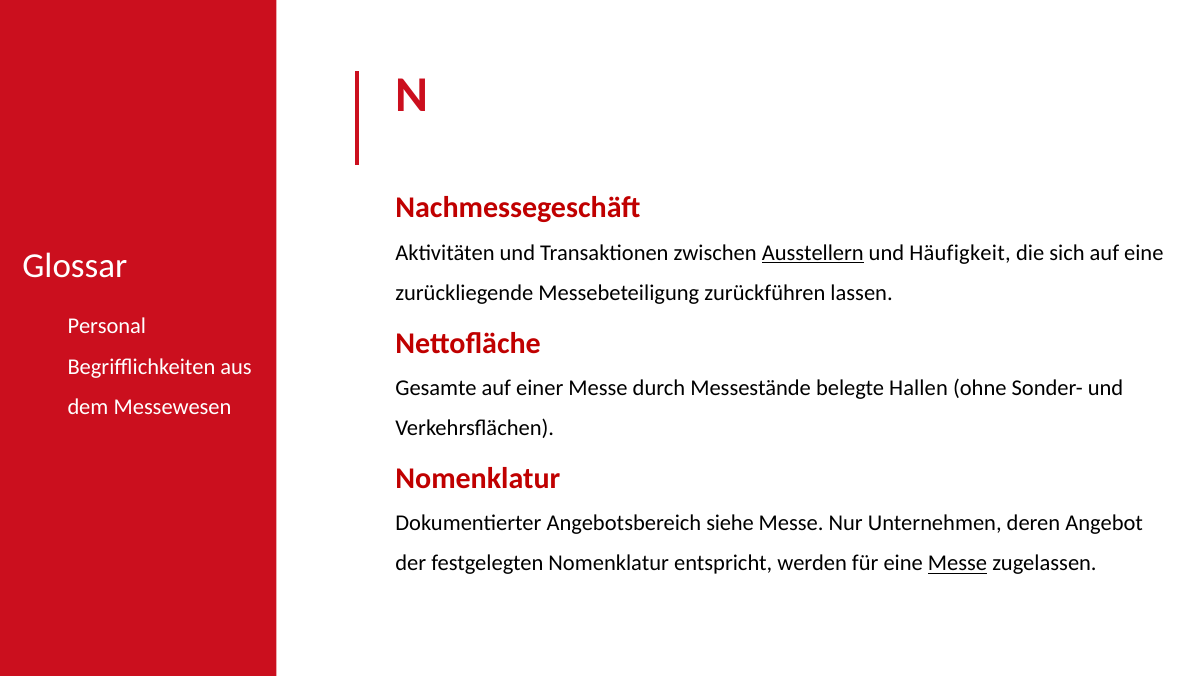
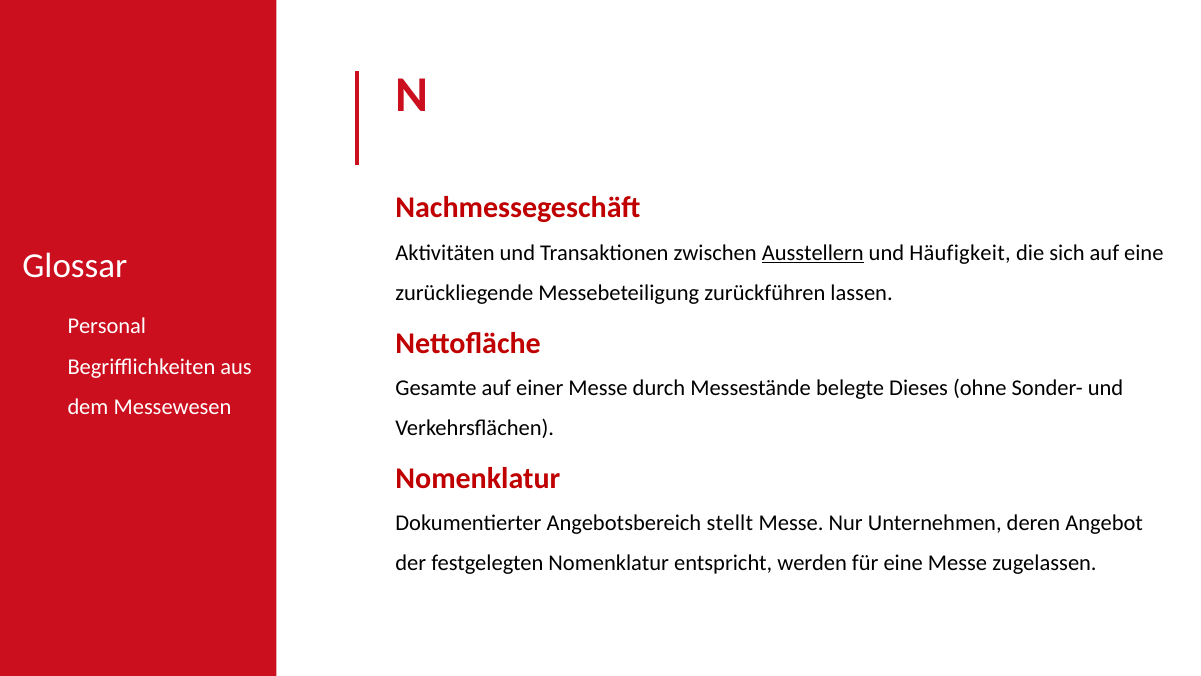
Hallen: Hallen -> Dieses (919, 388)
siehe: siehe -> stellt (730, 523)
Messe underline: present -> none (958, 563)
